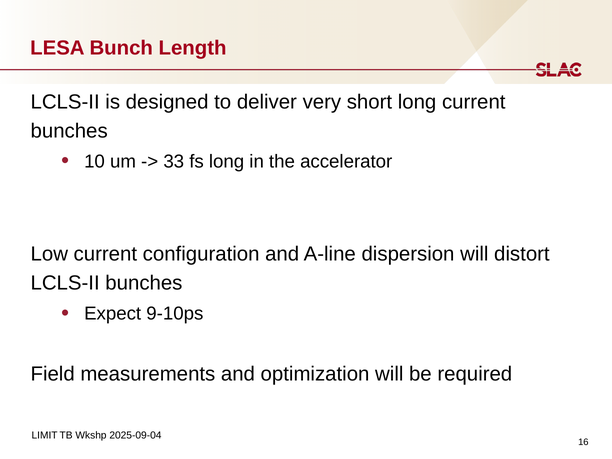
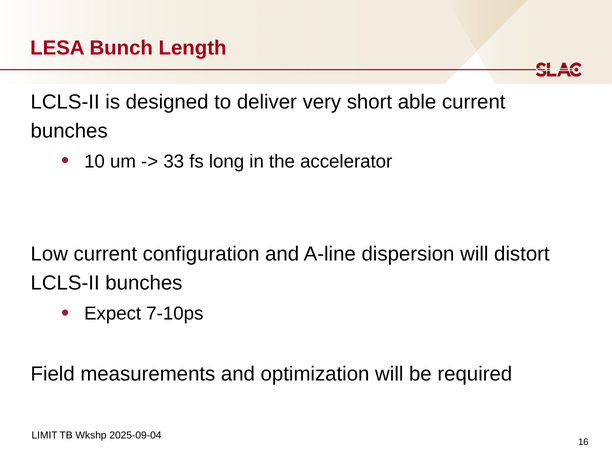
short long: long -> able (417, 102)
9-10ps: 9-10ps -> 7-10ps (175, 314)
